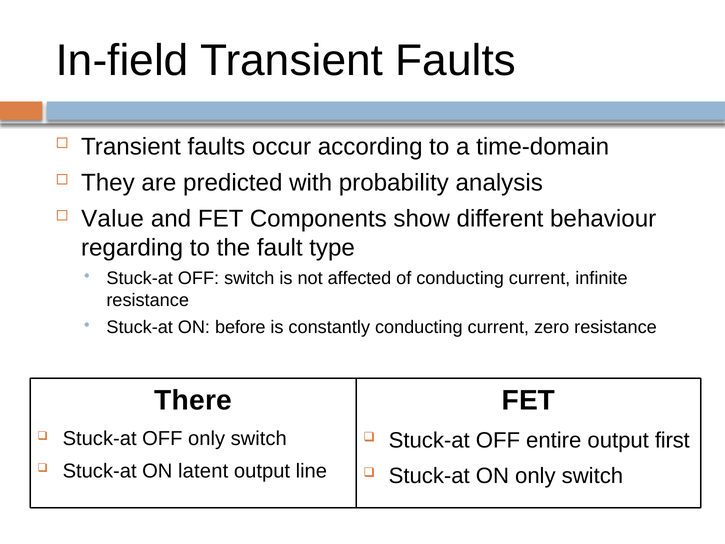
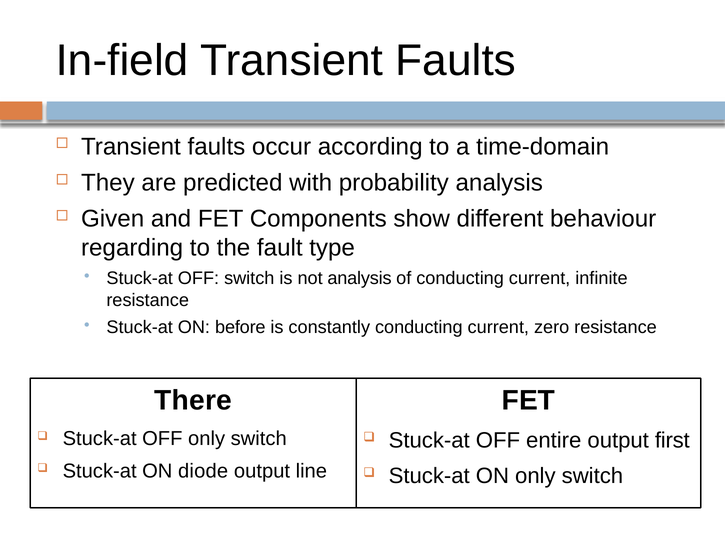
Value: Value -> Given (113, 219)
not affected: affected -> analysis (360, 278)
latent: latent -> diode (203, 471)
